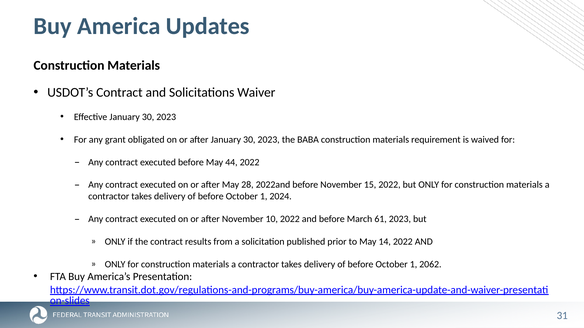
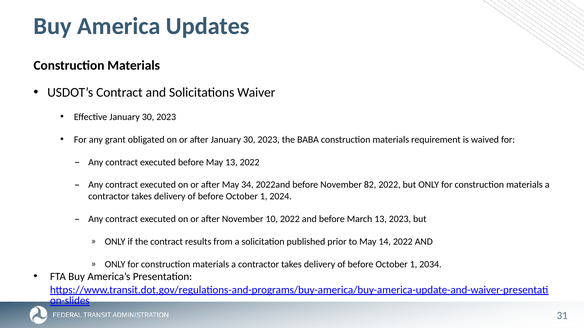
May 44: 44 -> 13 (231, 162)
28: 28 -> 34 (247, 185)
15: 15 -> 82 (370, 185)
March 61: 61 -> 13 (381, 219)
2062: 2062 -> 2034 (430, 265)
